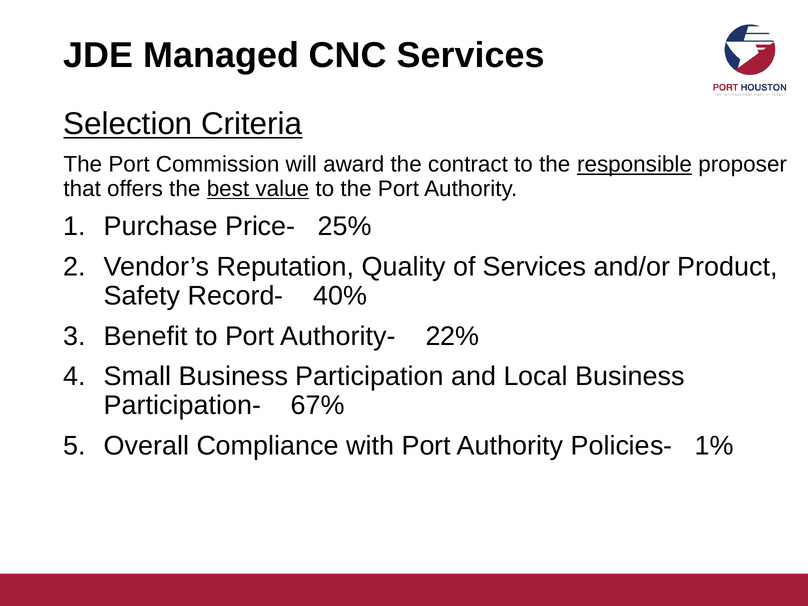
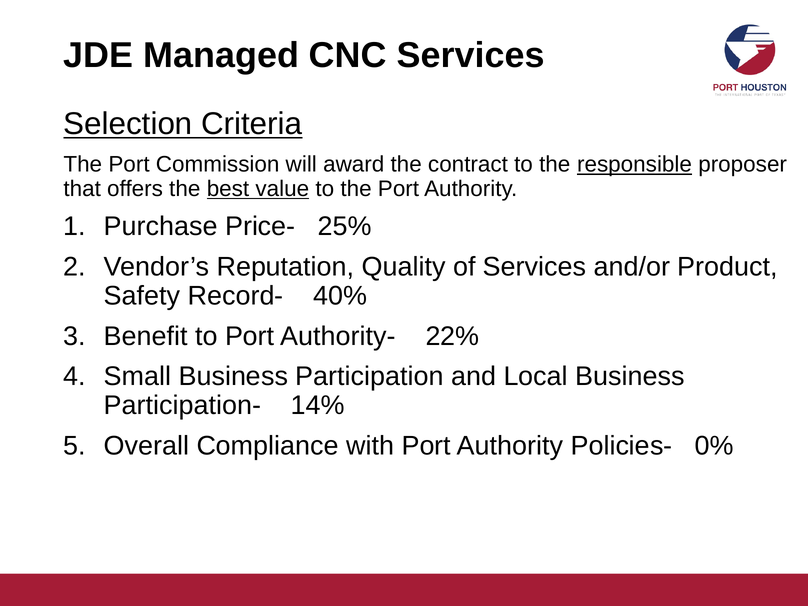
67%: 67% -> 14% (318, 406)
1%: 1% -> 0% (714, 446)
